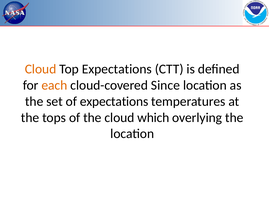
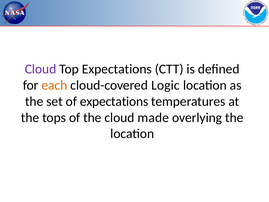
Cloud colour: orange -> purple (41, 69)
Since: Since -> Logic (165, 85)
which: which -> made (153, 117)
